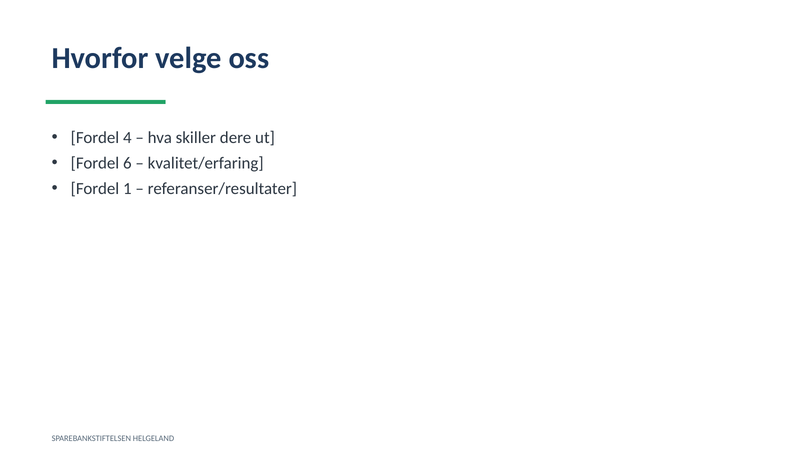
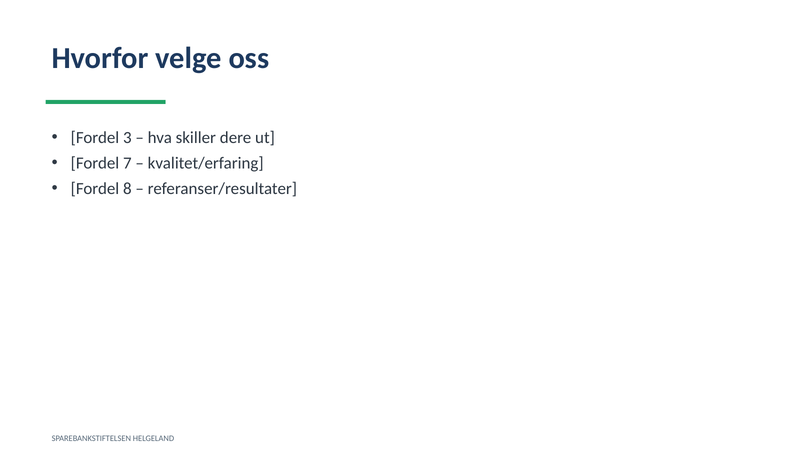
4: 4 -> 3 (127, 138)
6: 6 -> 7 (127, 163)
1: 1 -> 8 (127, 188)
